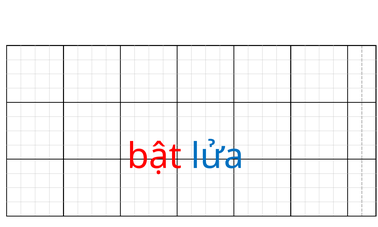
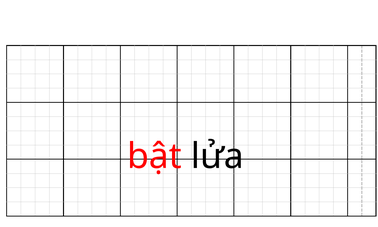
lửa colour: blue -> black (217, 156)
